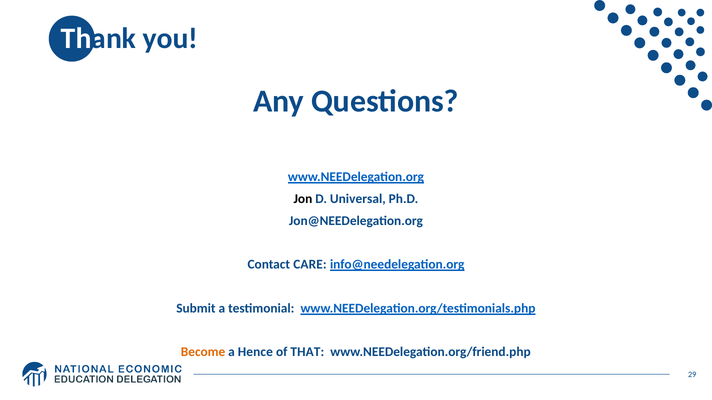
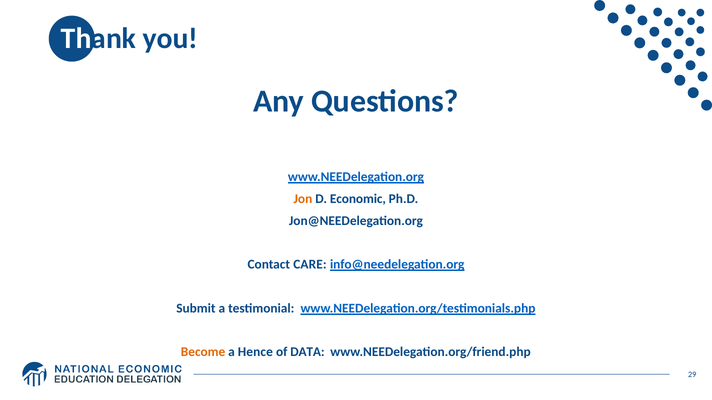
Jon colour: black -> orange (303, 199)
Universal: Universal -> Economic (358, 199)
THAT: THAT -> DATA (307, 352)
